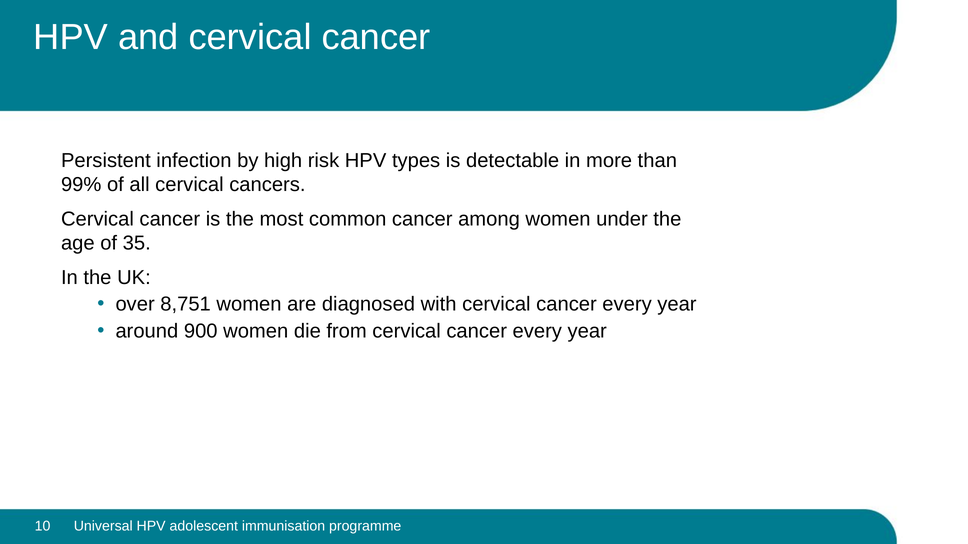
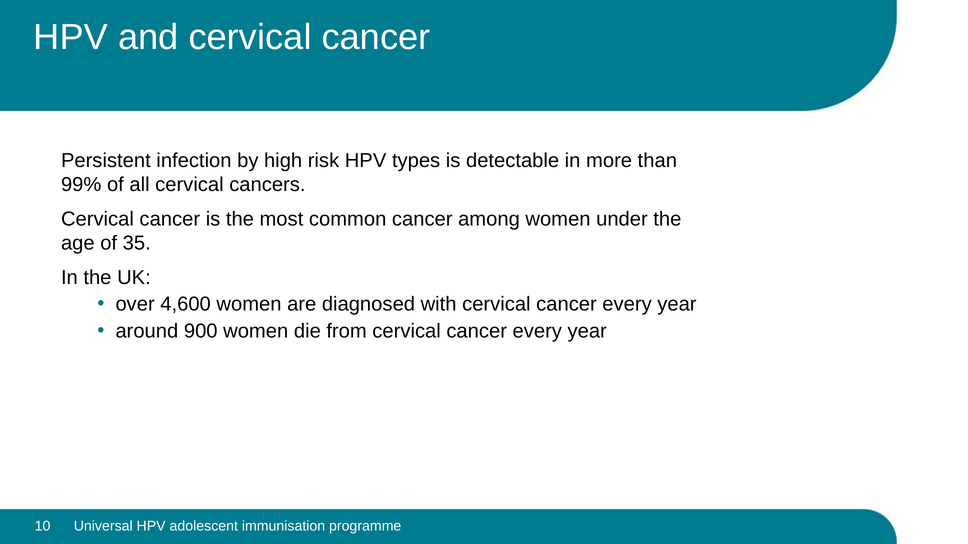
8,751: 8,751 -> 4,600 (186, 304)
